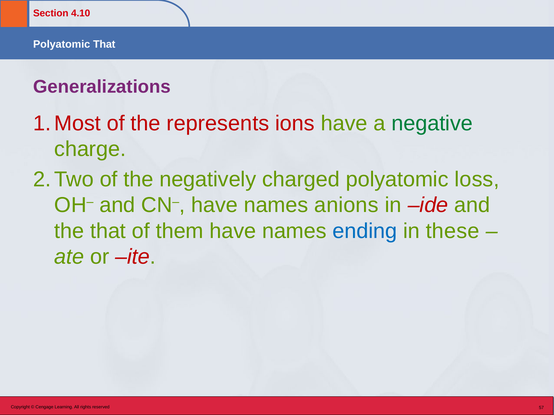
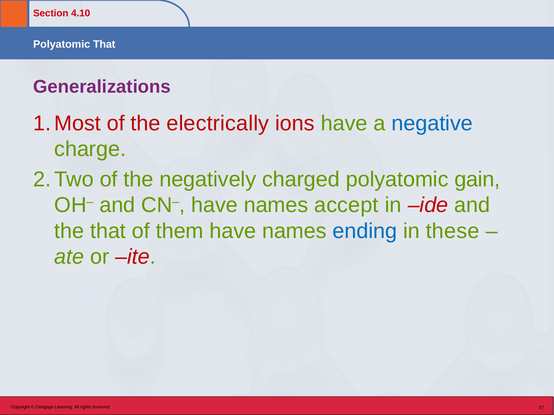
represents: represents -> electrically (218, 123)
negative colour: green -> blue (432, 123)
loss: loss -> gain (477, 180)
anions: anions -> accept (346, 205)
